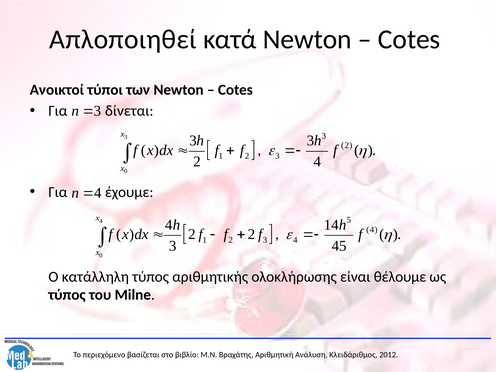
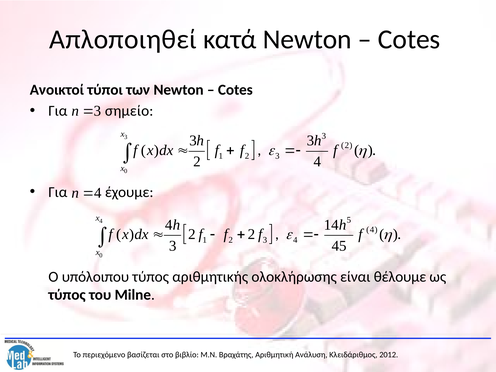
δίνεται: δίνεται -> σημείο (129, 111)
κατάλληλη: κατάλληλη -> υπόλοιπου (95, 277)
